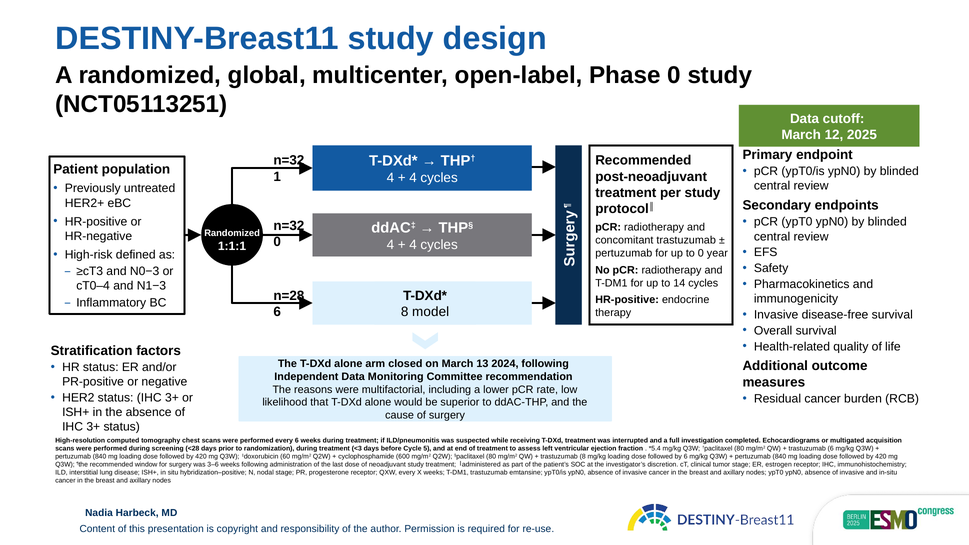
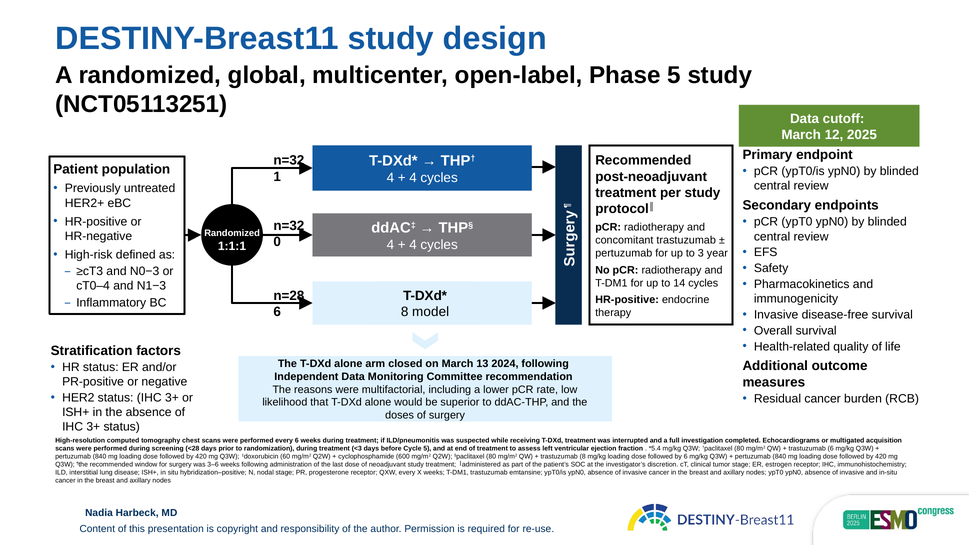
Phase 0: 0 -> 5 (674, 75)
to 0: 0 -> 3 (701, 253)
cause: cause -> doses (400, 415)
